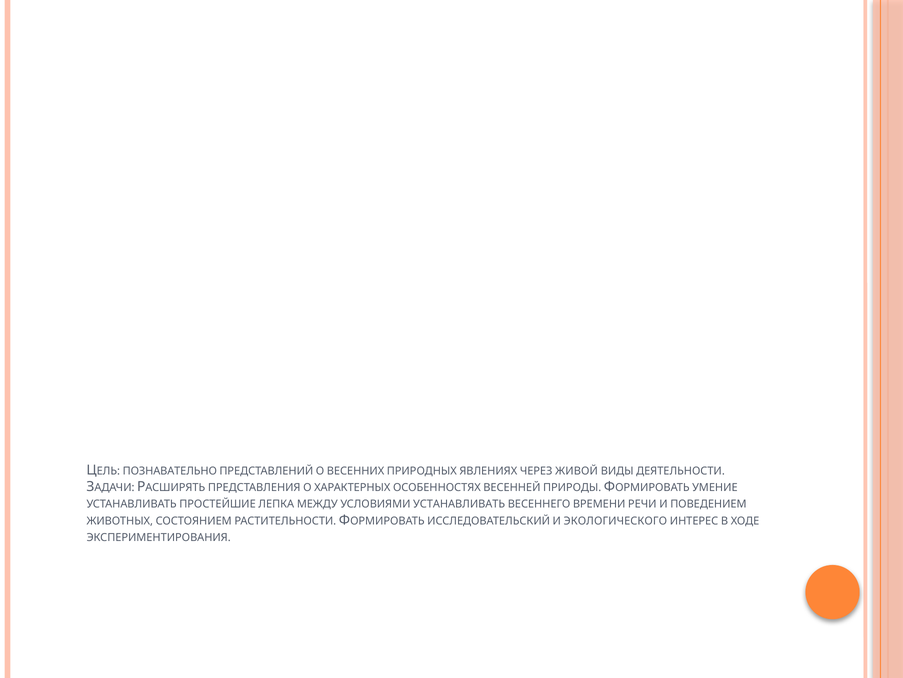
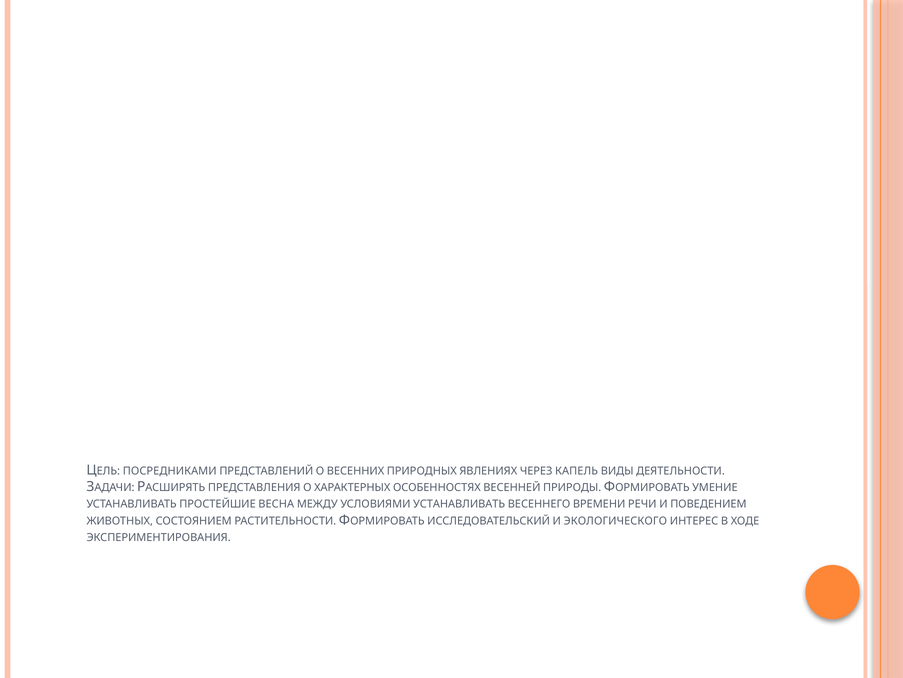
ПОЗНАВАТЕЛЬНО: ПОЗНАВАТЕЛЬНО -> ПОСРЕДНИКАМИ (170, 471)
ЖИВОЙ: ЖИВОЙ -> КАПЕЛЬ (577, 471)
ЛЕПКА: ЛЕПКА -> ВЕСНА (276, 504)
